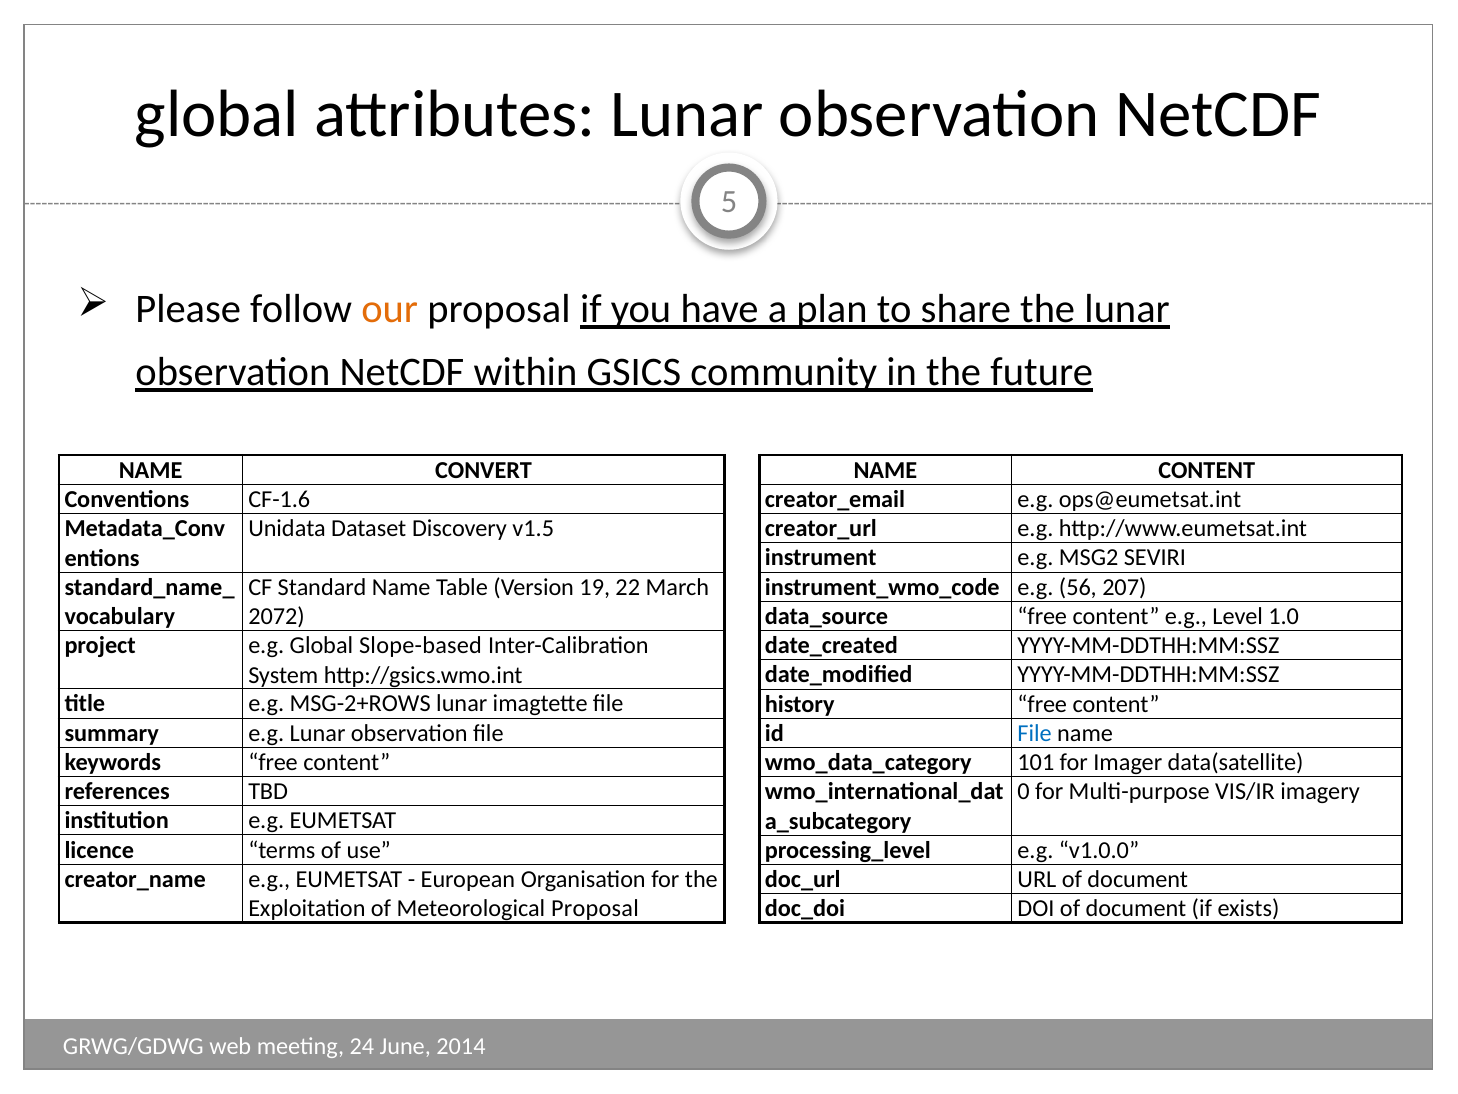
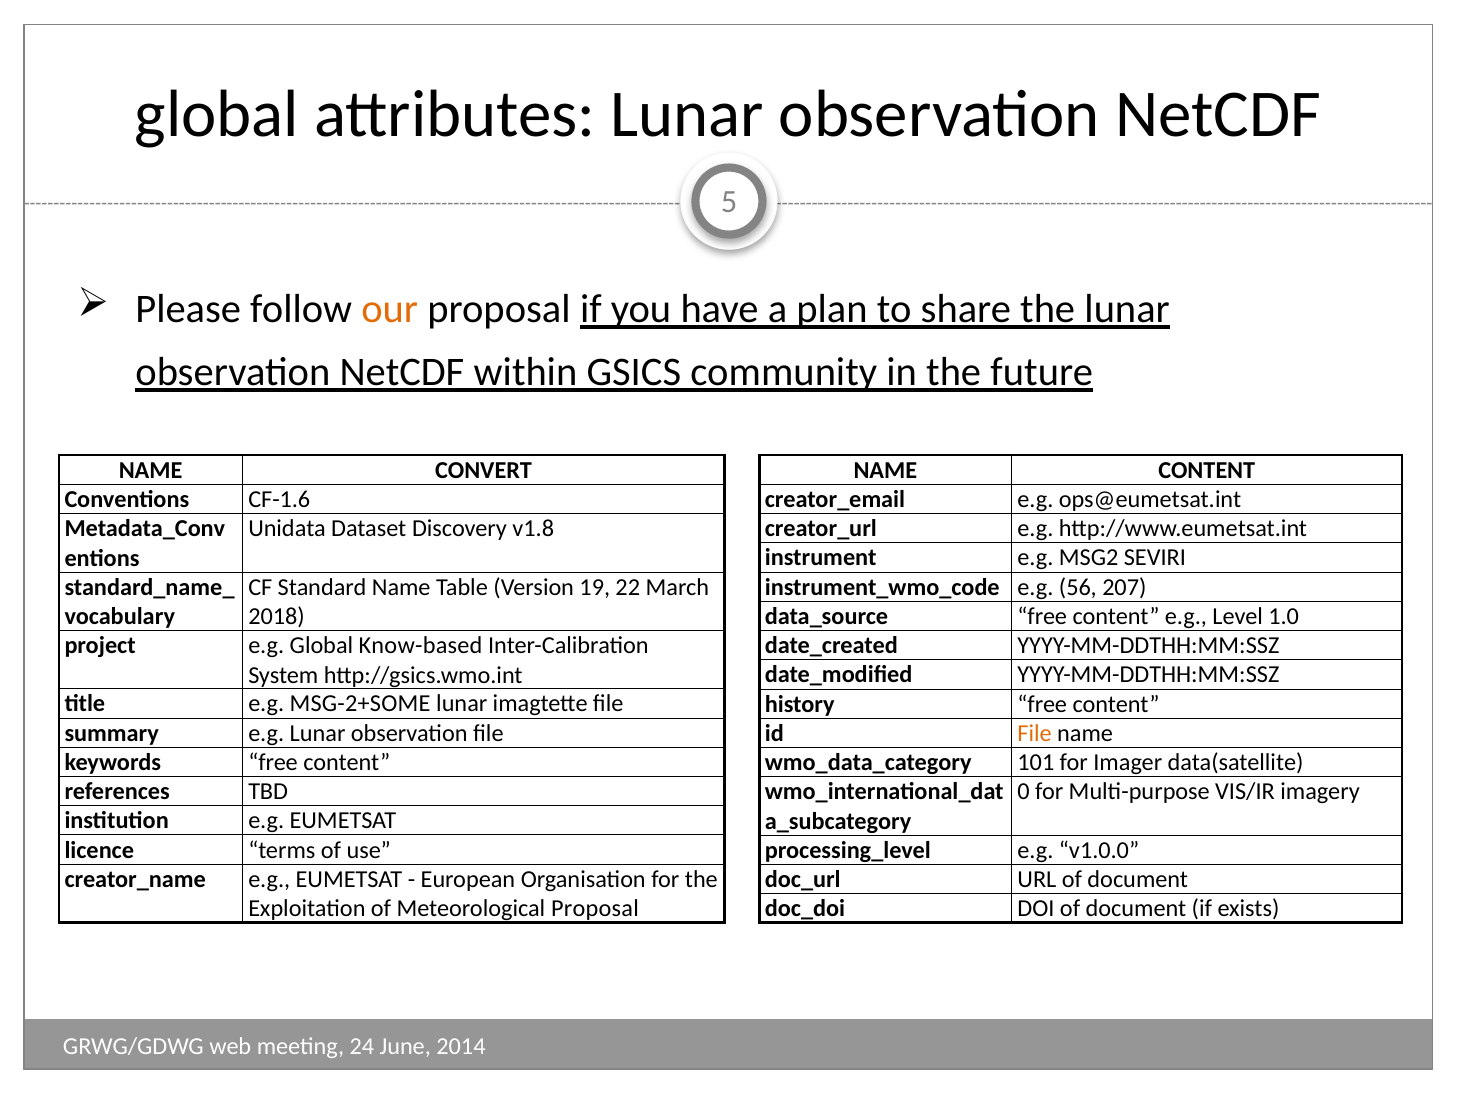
v1.5: v1.5 -> v1.8 (533, 528)
2072: 2072 -> 2018 (276, 616)
Slope-based: Slope-based -> Know-based (421, 645)
MSG-2+ROWS: MSG-2+ROWS -> MSG-2+SOME (360, 704)
File colour: blue -> orange (1035, 733)
